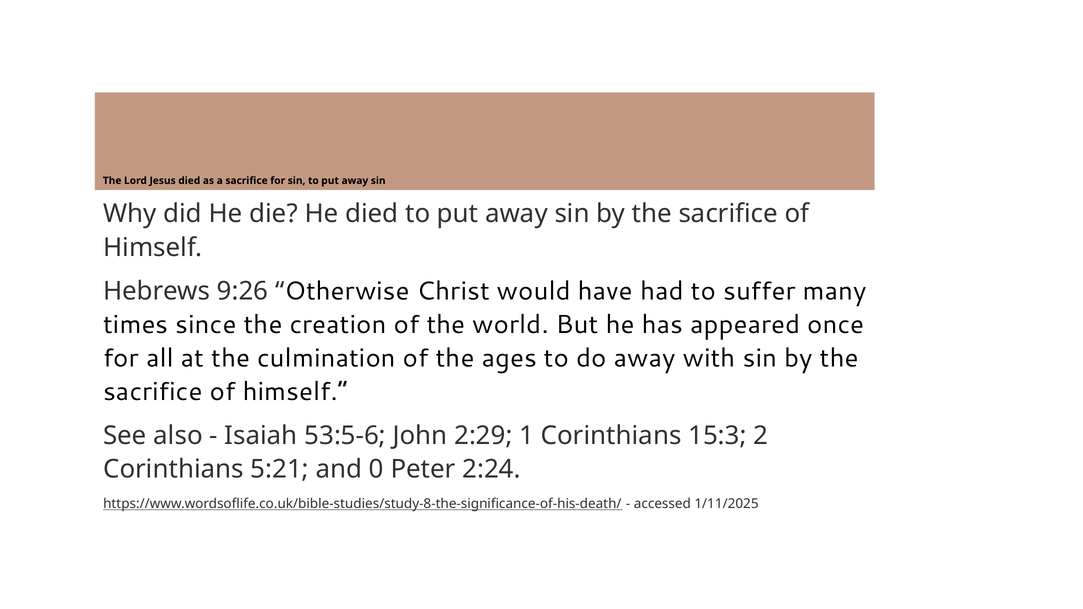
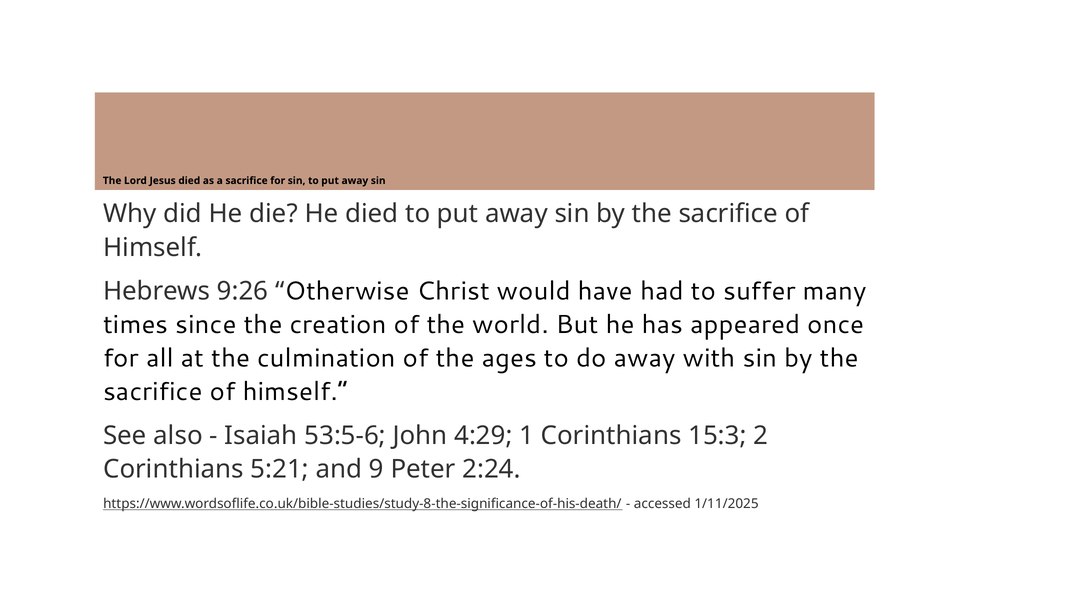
2:29: 2:29 -> 4:29 (483, 436)
0: 0 -> 9 (376, 469)
